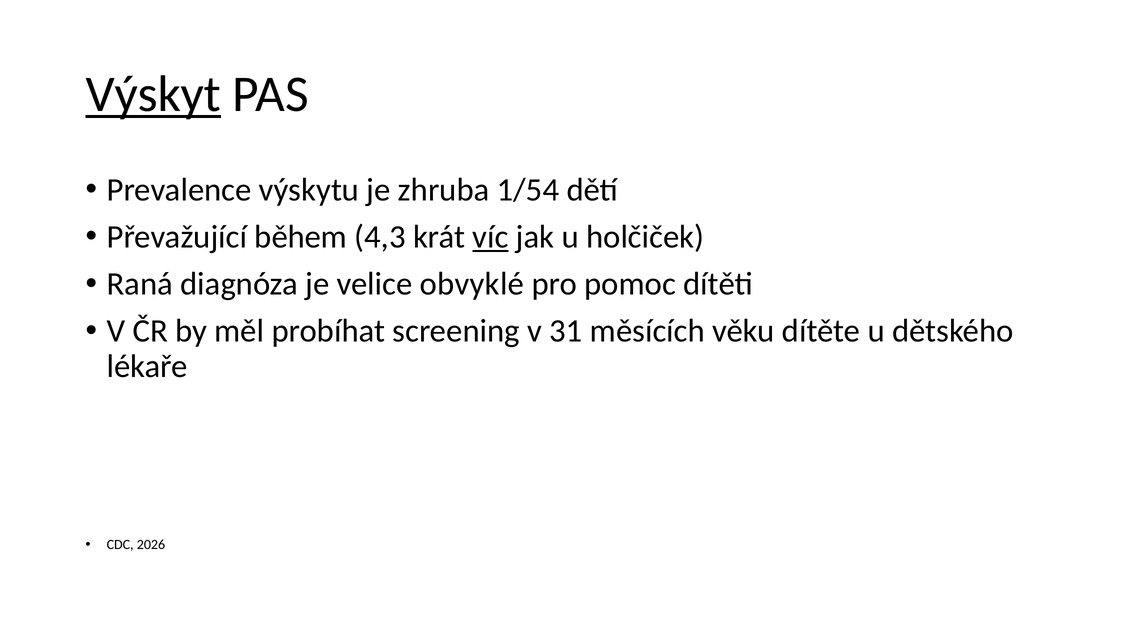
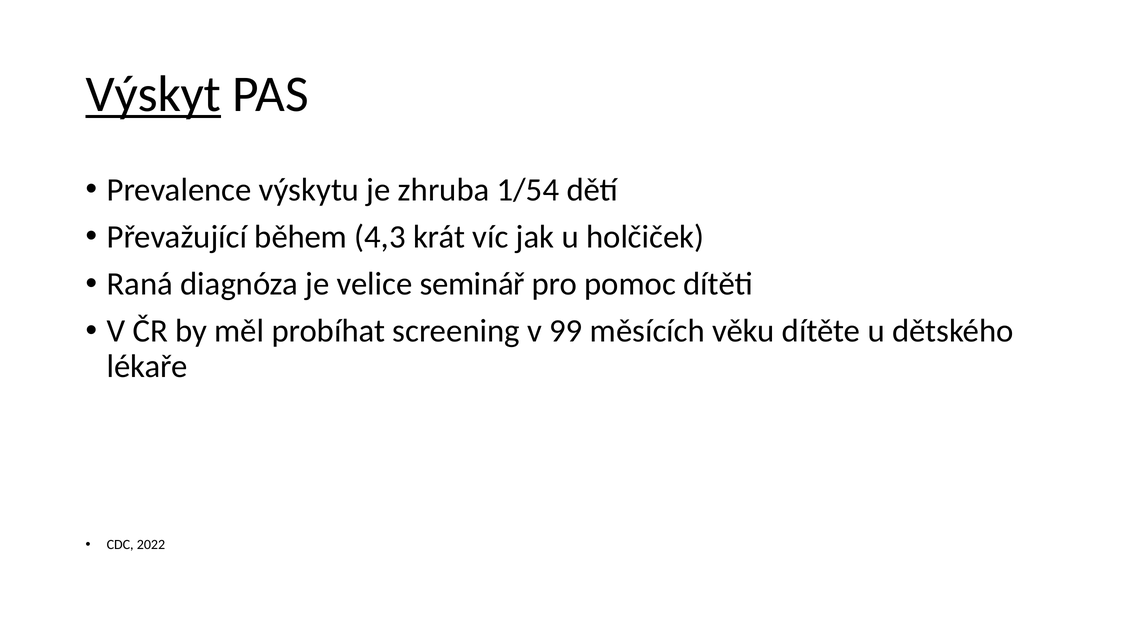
víc underline: present -> none (490, 237)
obvyklé: obvyklé -> seminář (472, 284)
31: 31 -> 99 (566, 331)
2026: 2026 -> 2022 (151, 544)
